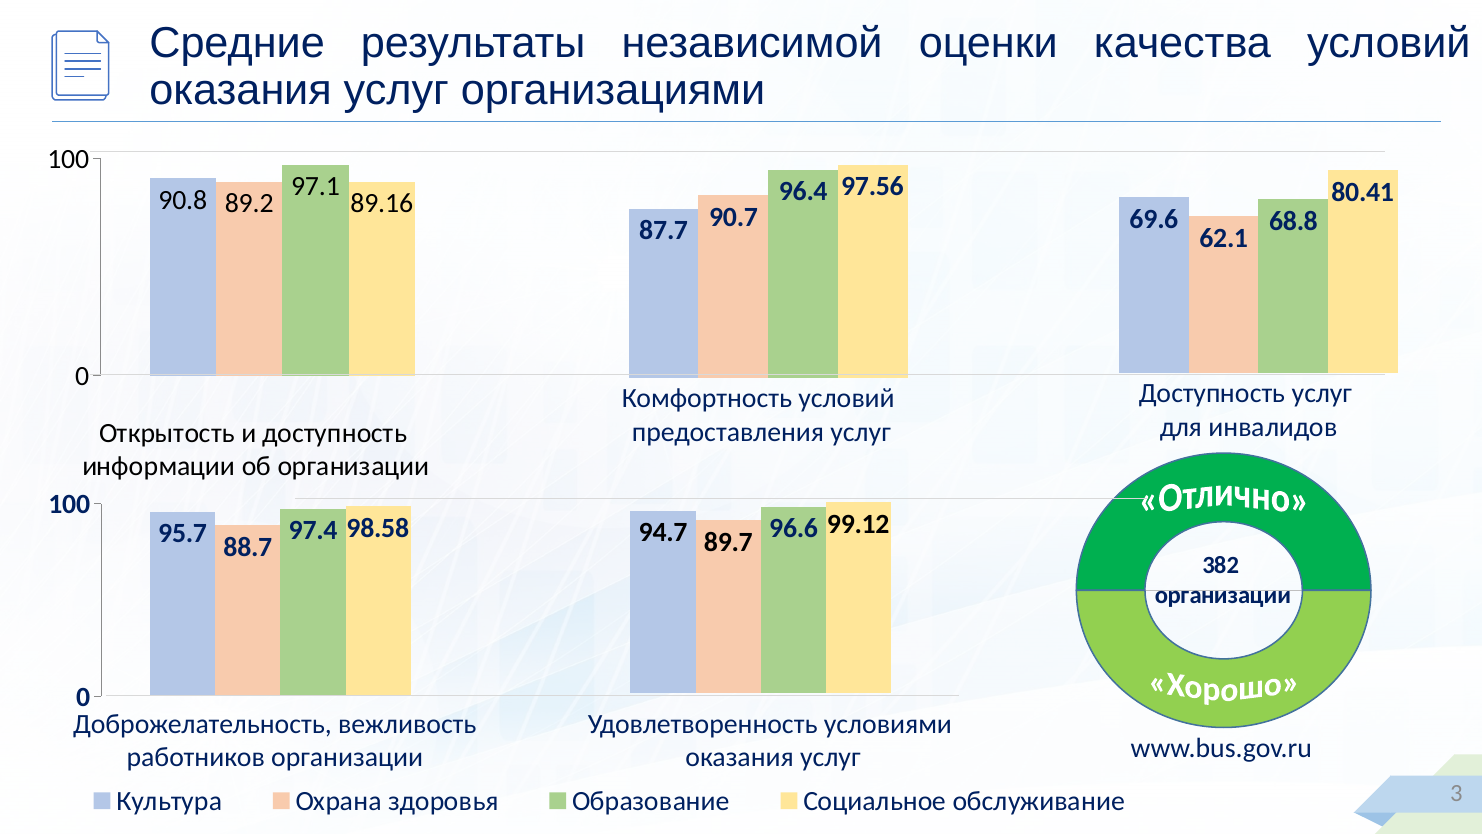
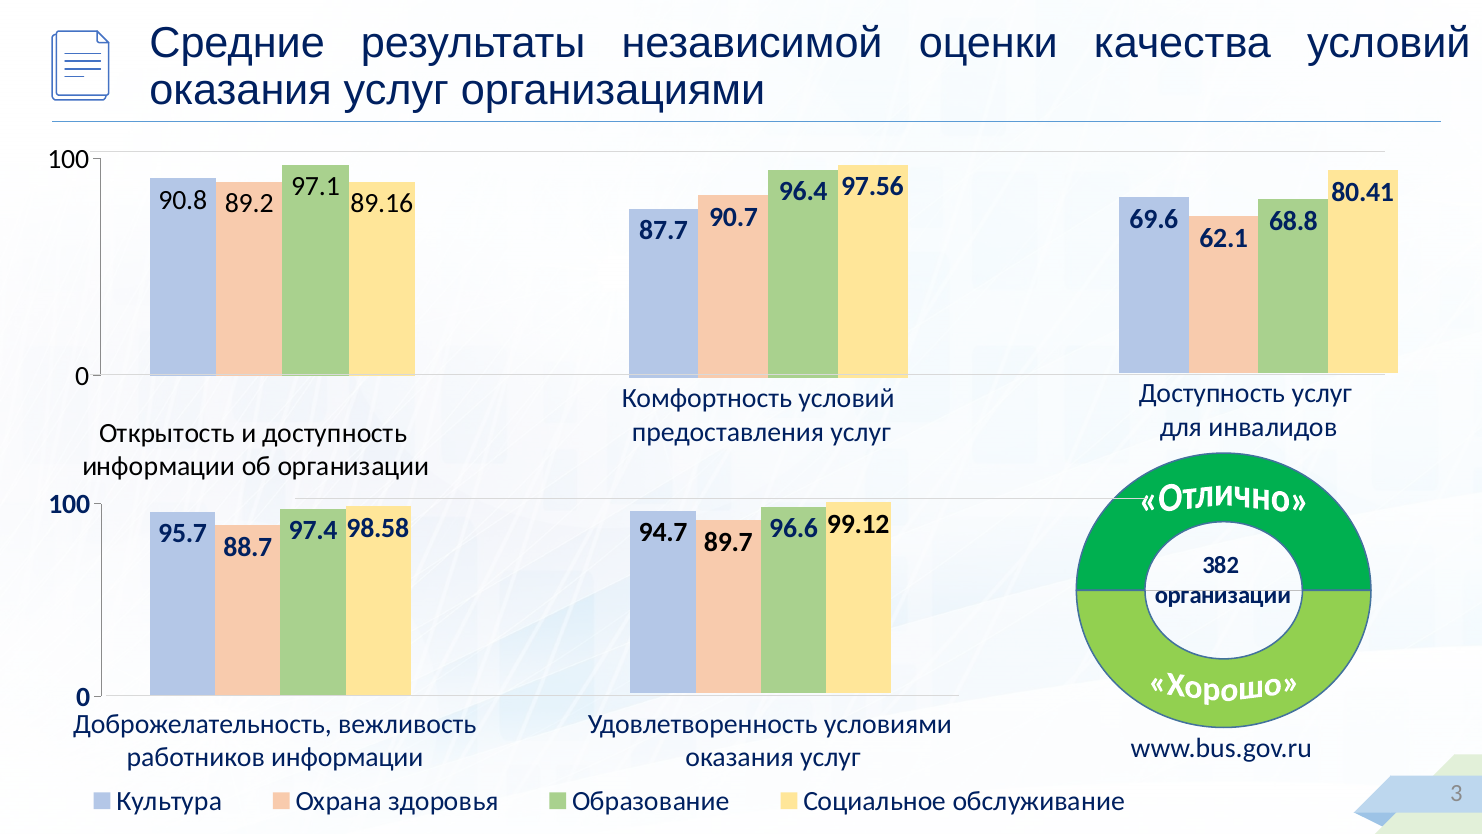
работников организации: организации -> информации (347, 757)
